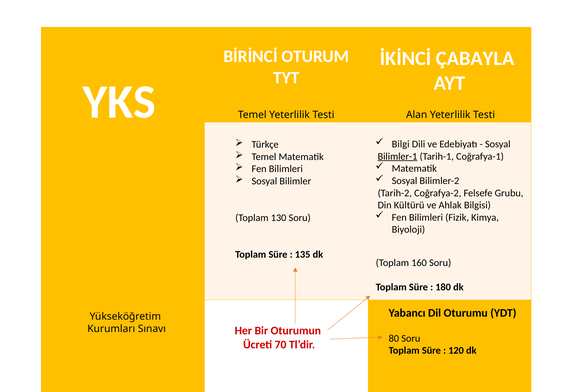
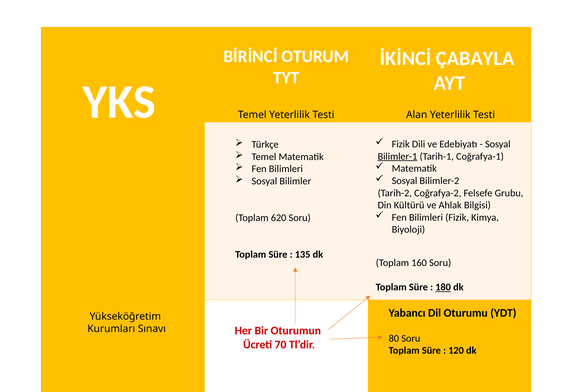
Bilgi: Bilgi -> Fizik (401, 144)
130: 130 -> 620 (279, 218)
180 underline: none -> present (443, 288)
